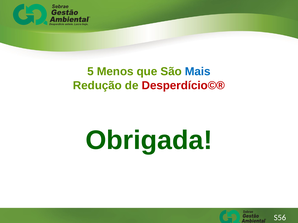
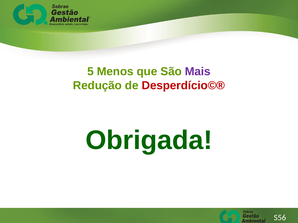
Mais colour: blue -> purple (198, 72)
